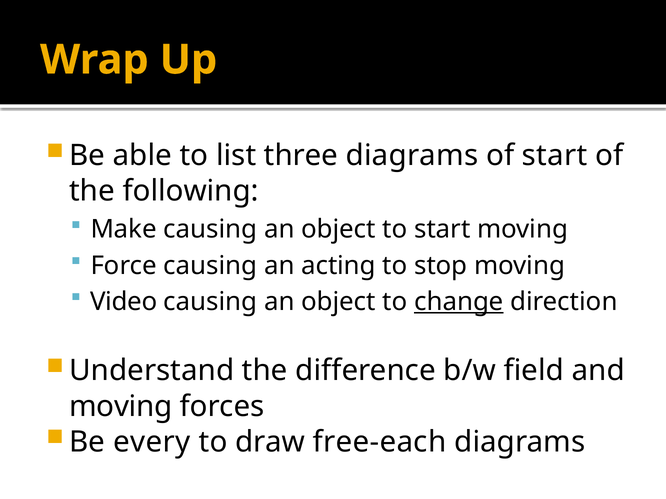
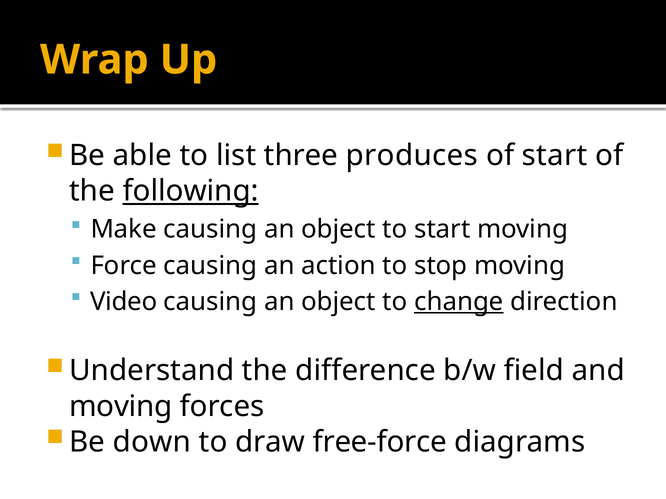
three diagrams: diagrams -> produces (412, 156)
following underline: none -> present (191, 191)
acting: acting -> action (339, 266)
every: every -> down (152, 442)
free-each: free-each -> free-force (380, 442)
